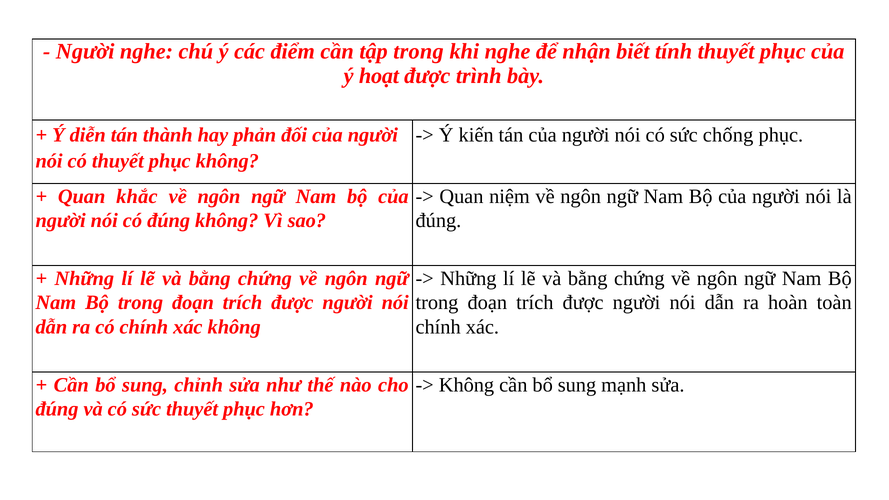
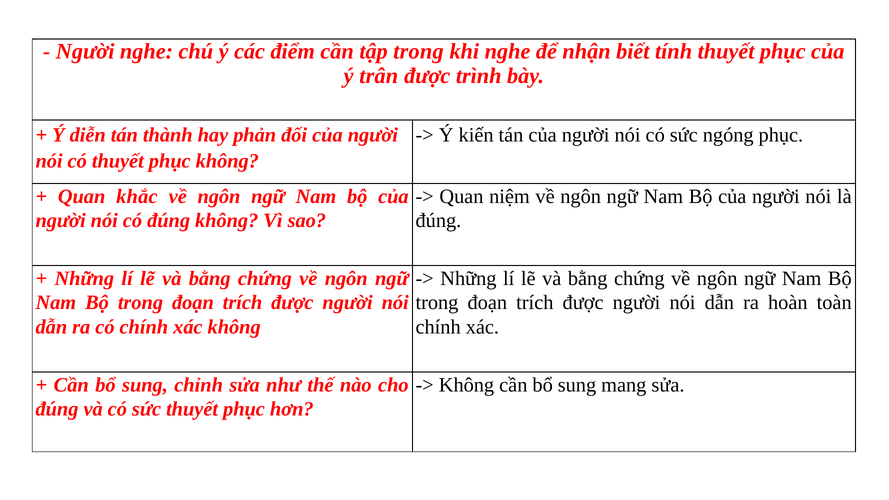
hoạt: hoạt -> trân (379, 76)
chống: chống -> ngóng (728, 135)
mạnh: mạnh -> mang (624, 385)
